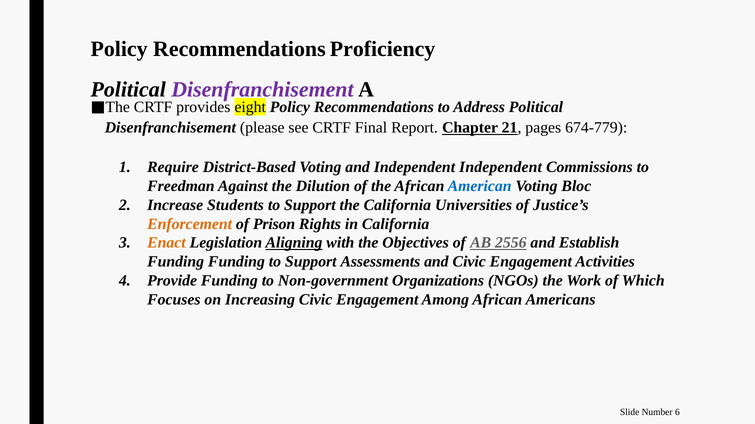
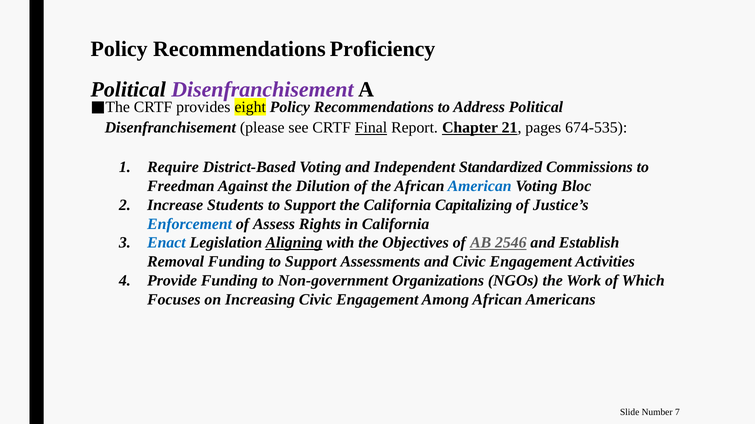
Final underline: none -> present (371, 128)
674-779: 674-779 -> 674-535 (596, 128)
Independent Independent: Independent -> Standardized (501, 168)
Universities: Universities -> Capitalizing (474, 205)
Enforcement colour: orange -> blue (190, 224)
Prison: Prison -> Assess (274, 224)
Enact colour: orange -> blue (166, 243)
2556: 2556 -> 2546 (511, 243)
Funding: Funding -> Removal (176, 262)
6: 6 -> 7 (677, 413)
